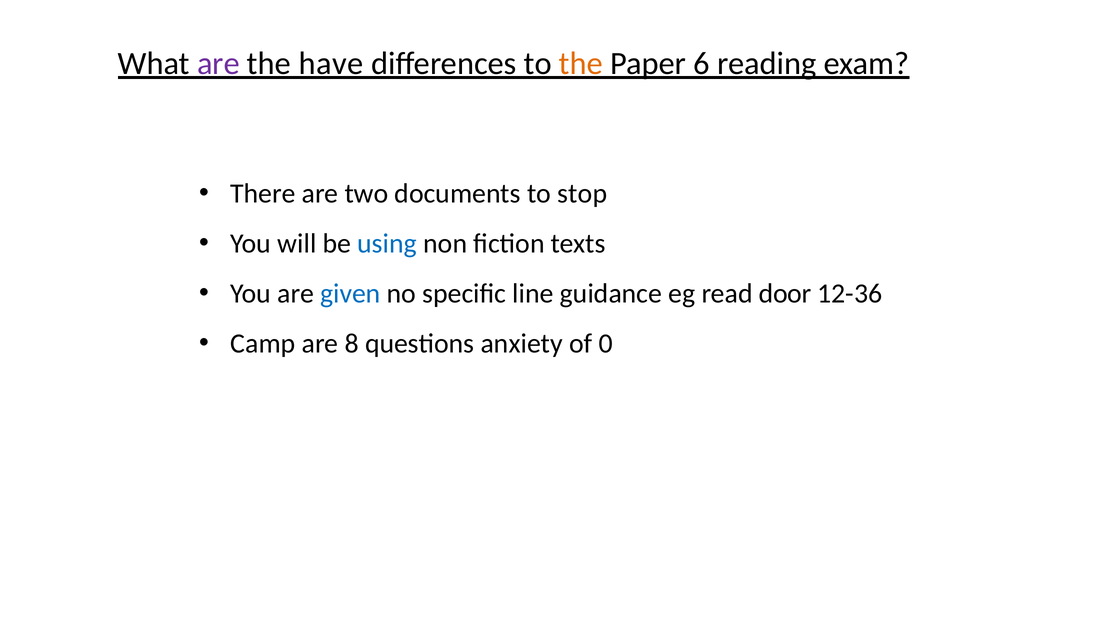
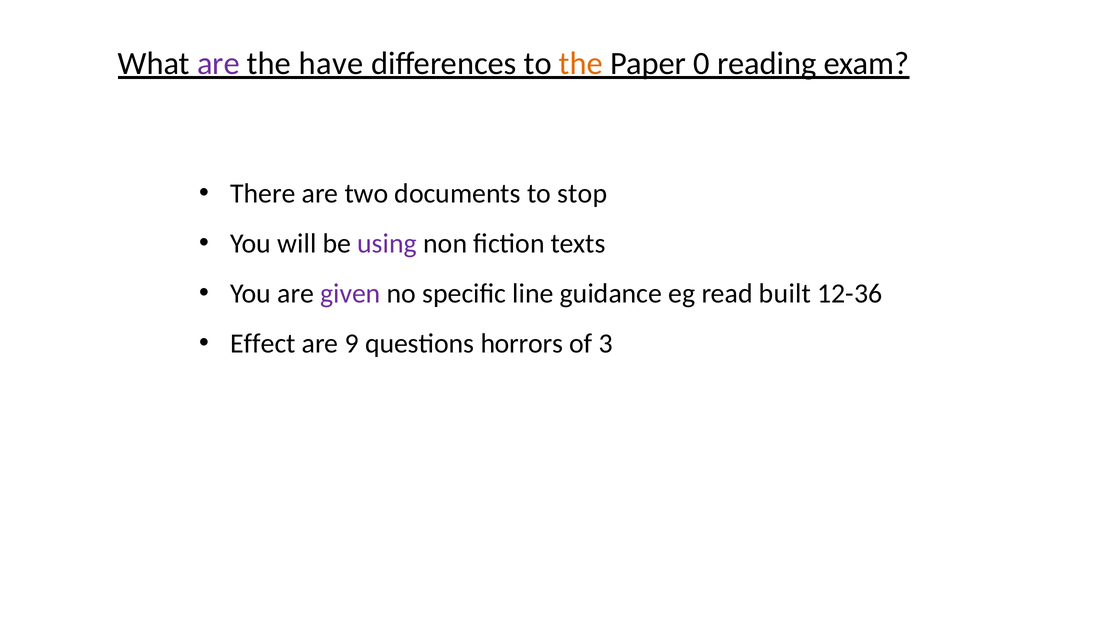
6: 6 -> 0 (702, 64)
using colour: blue -> purple (387, 244)
given colour: blue -> purple (350, 294)
door: door -> built (785, 294)
Camp: Camp -> Effect (263, 344)
8: 8 -> 9 (352, 344)
anxiety: anxiety -> horrors (522, 344)
0: 0 -> 3 (606, 344)
